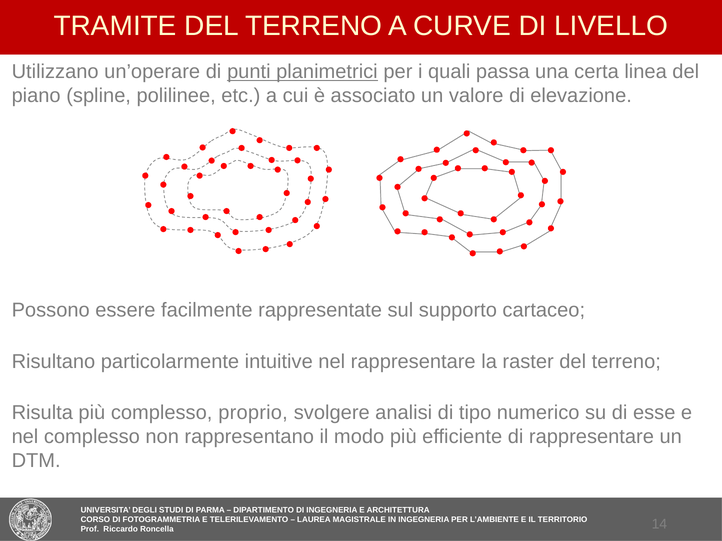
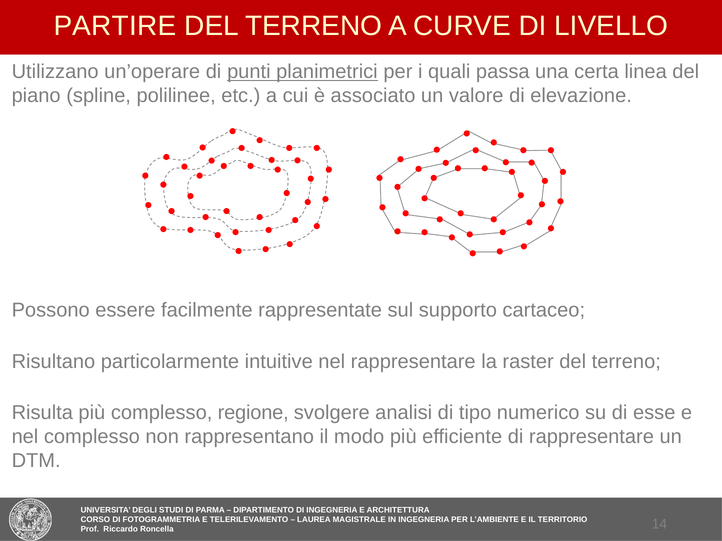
TRAMITE: TRAMITE -> PARTIRE (115, 26)
proprio: proprio -> regione (253, 413)
